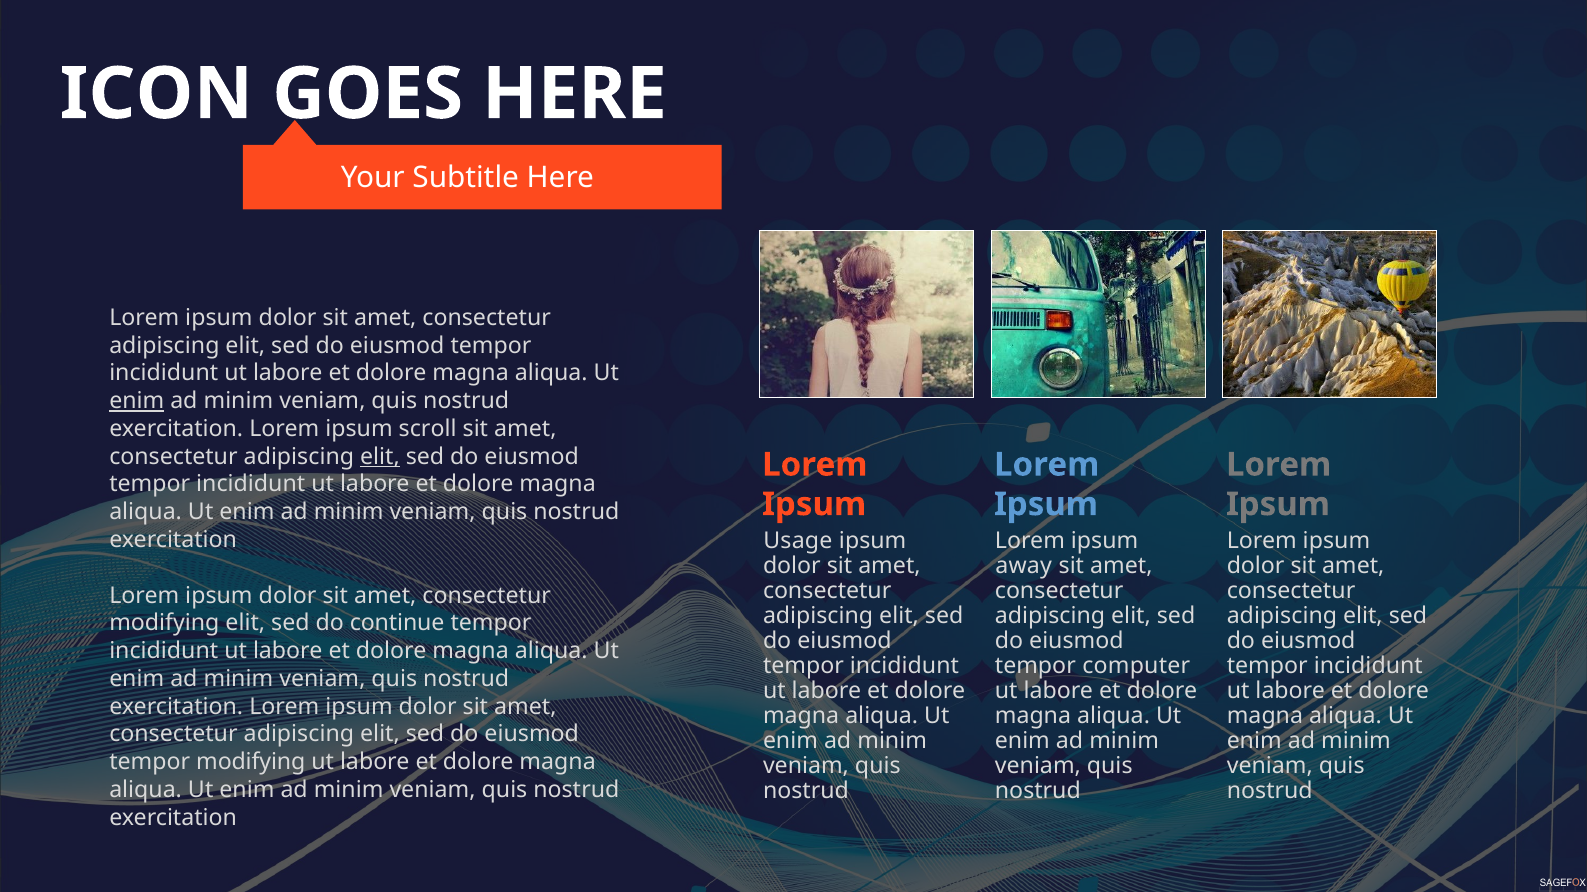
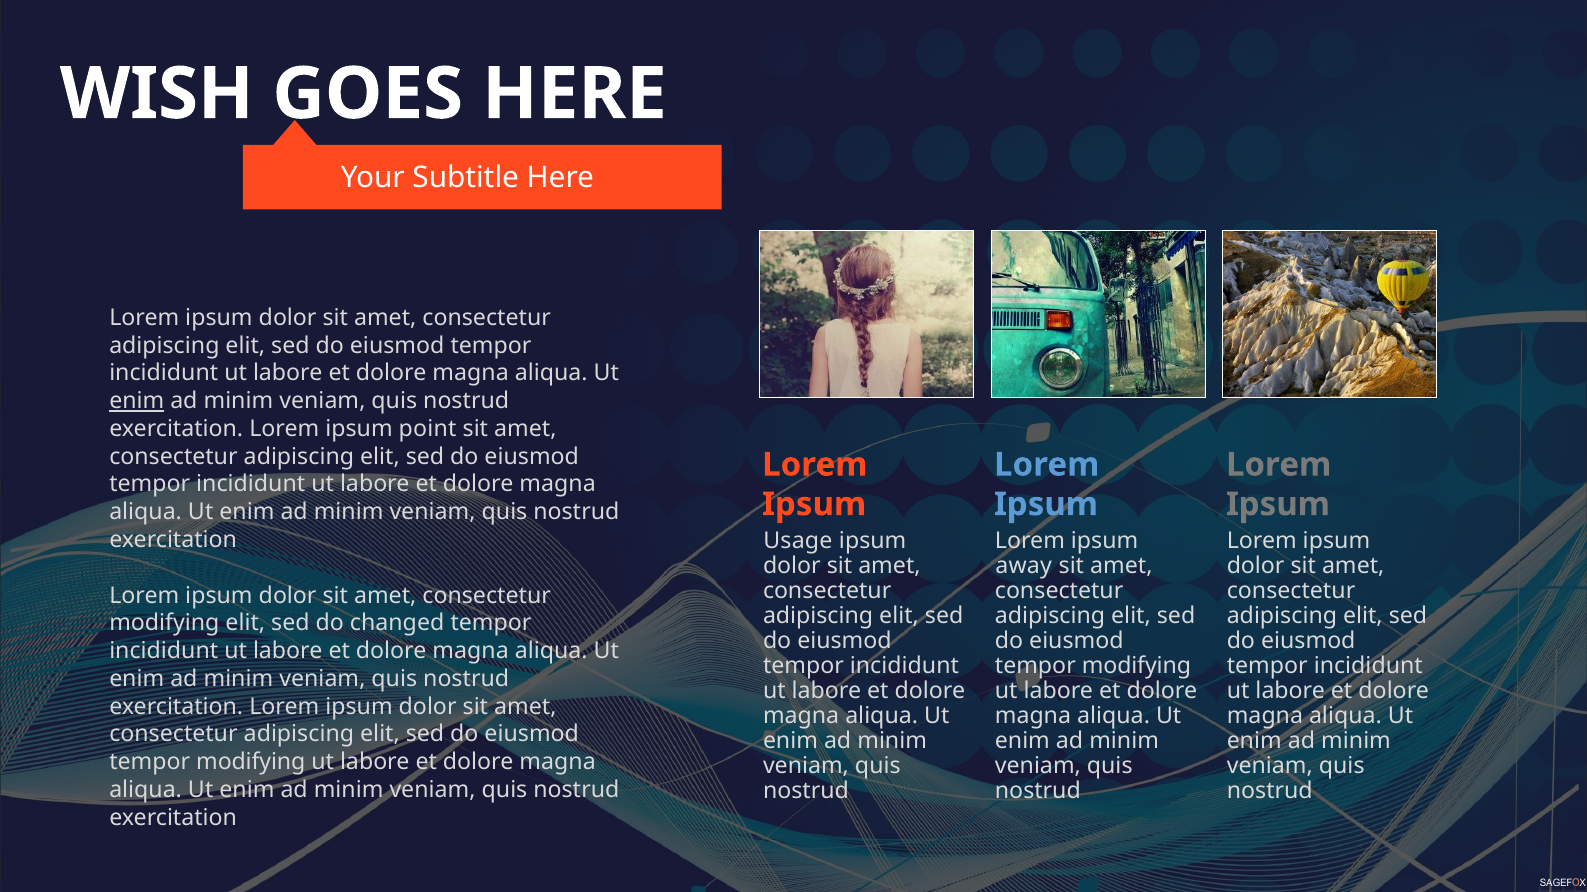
ICON: ICON -> WISH (157, 94)
scroll: scroll -> point (428, 429)
elit underline: present -> none (380, 457)
continue: continue -> changed (397, 624)
computer: computer -> modifying (1136, 667)
